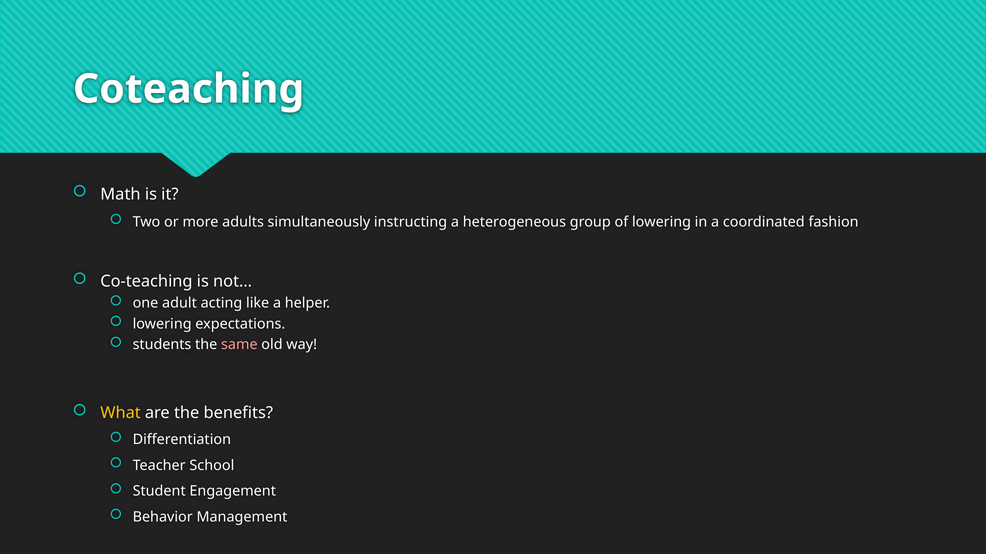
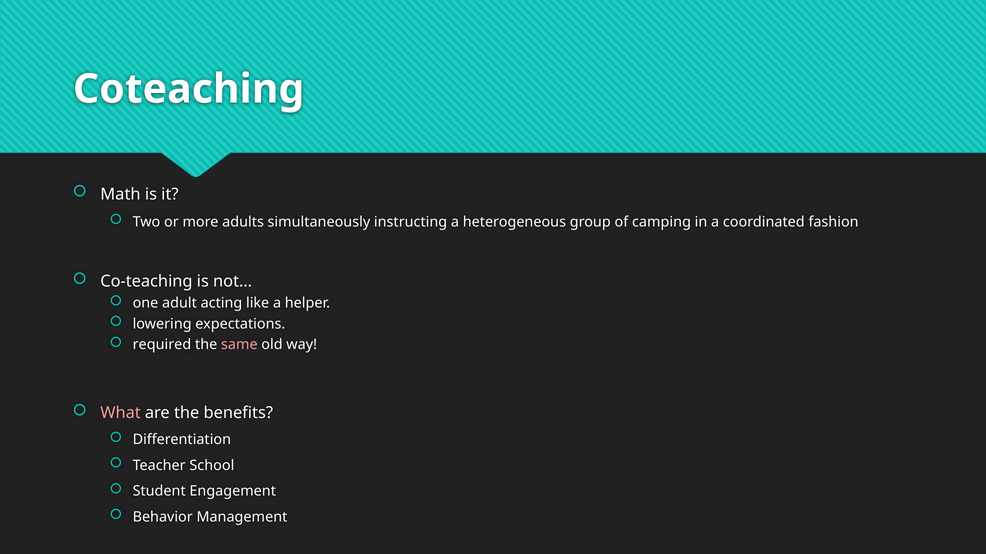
of lowering: lowering -> camping (661, 222)
students: students -> required (162, 345)
What colour: yellow -> pink (121, 413)
